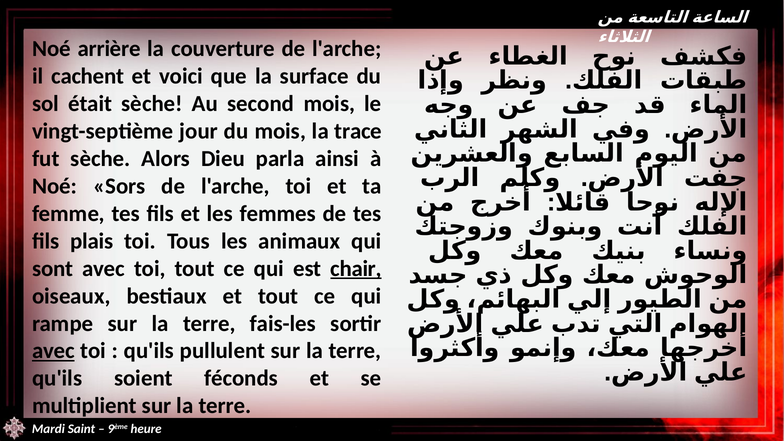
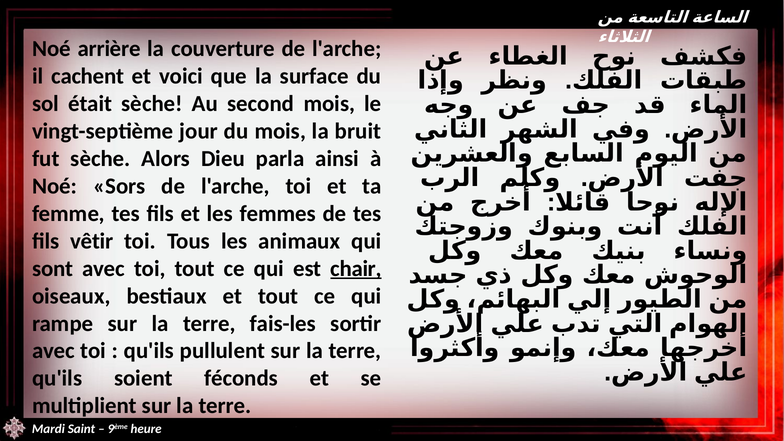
trace: trace -> bruit (358, 131)
plais: plais -> vêtir (92, 241)
avec underline: present -> none (53, 351)
